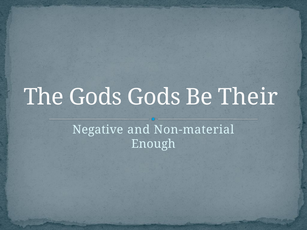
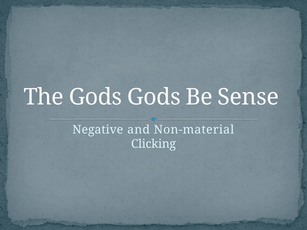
Their: Their -> Sense (248, 97)
Enough: Enough -> Clicking (154, 144)
